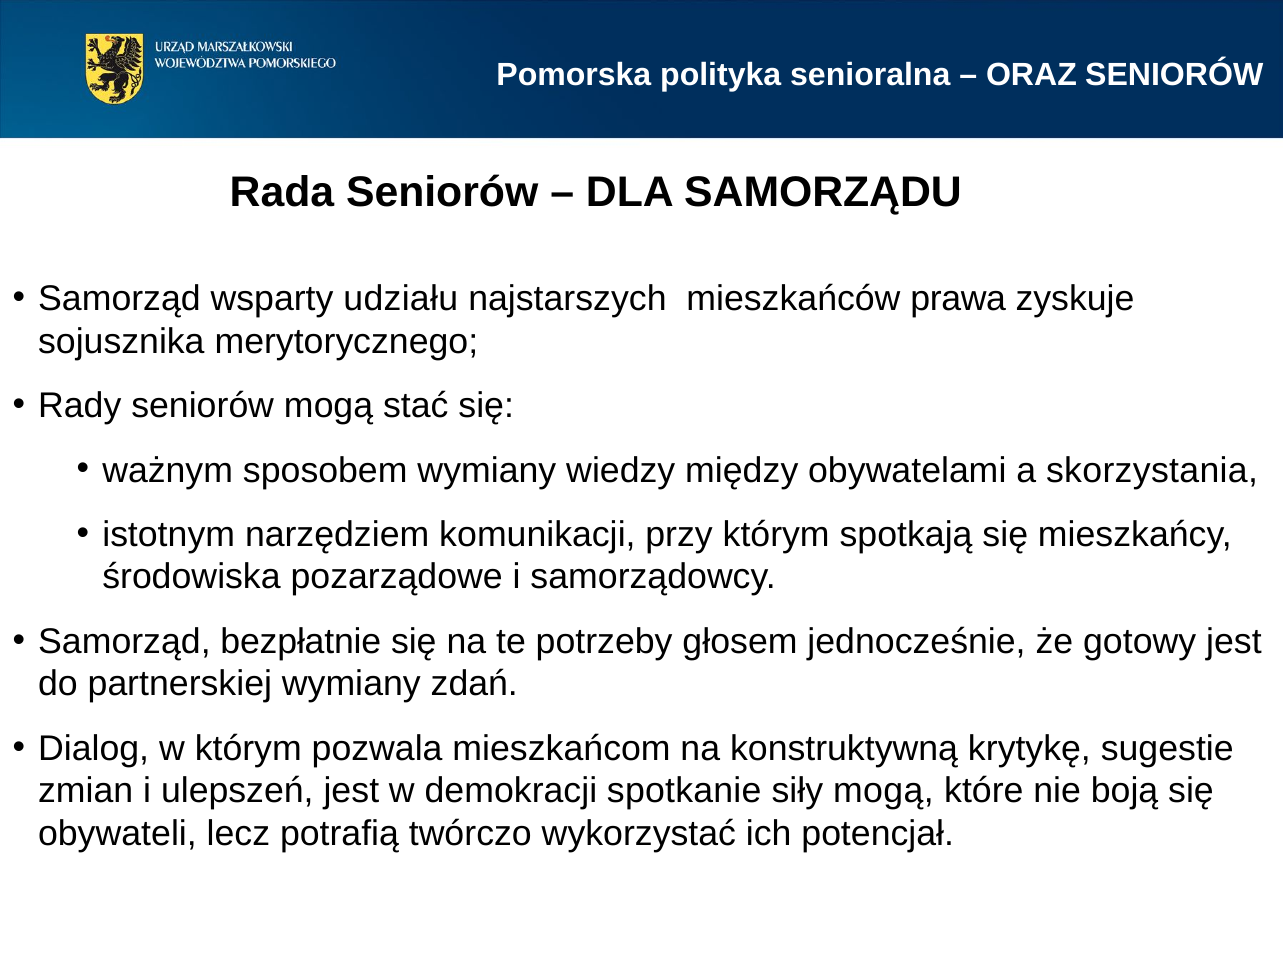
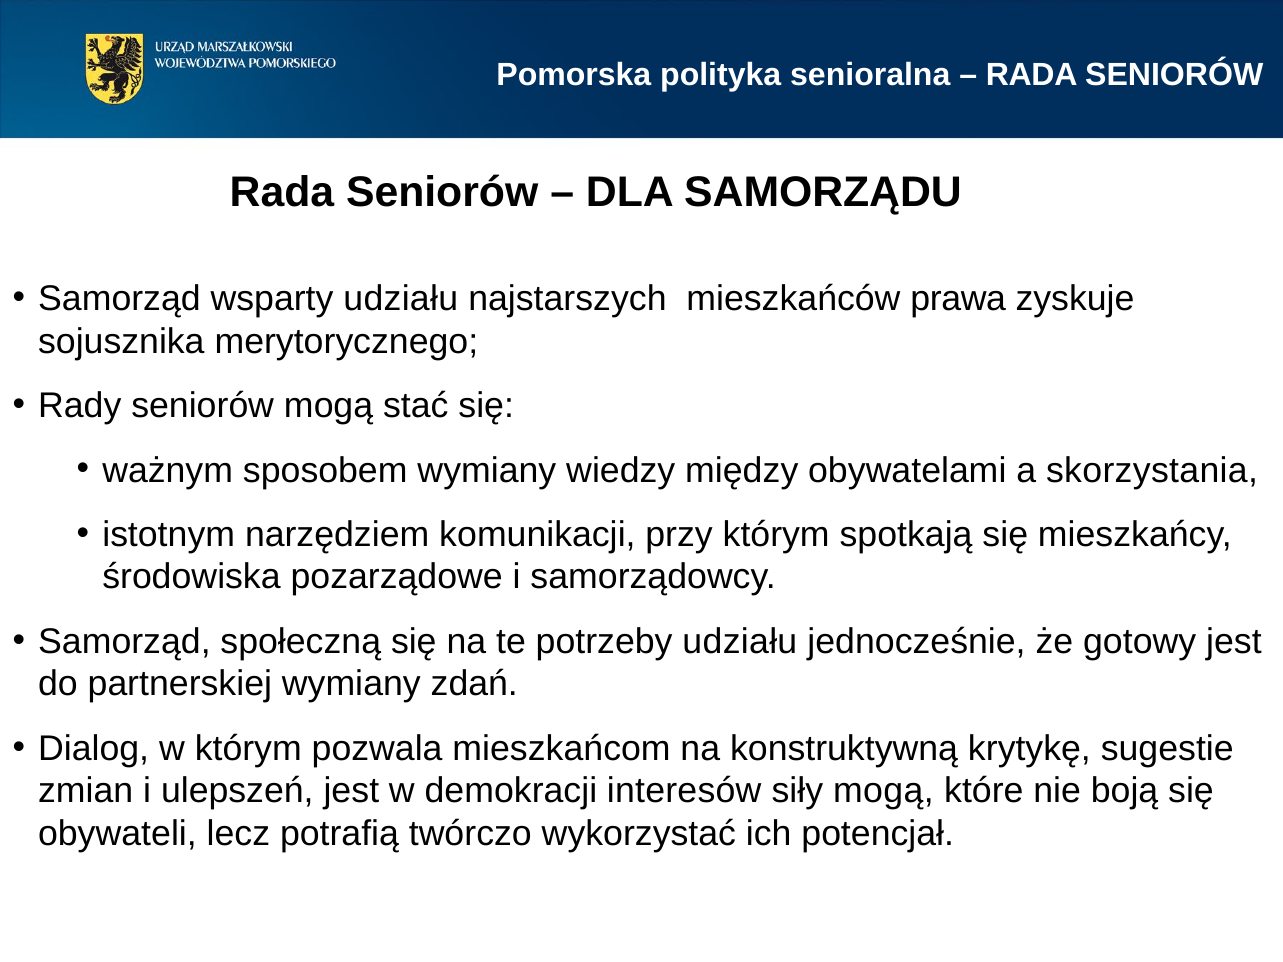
ORAZ: ORAZ -> RADA (1032, 75)
bezpłatnie: bezpłatnie -> społeczną (301, 642)
potrzeby głosem: głosem -> udziału (740, 642)
spotkanie: spotkanie -> interesów (684, 791)
